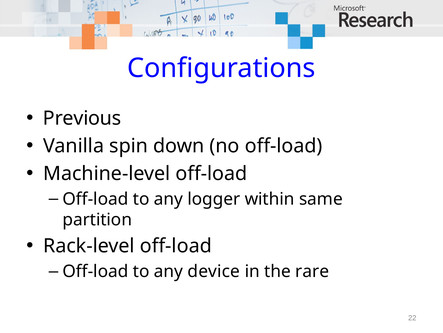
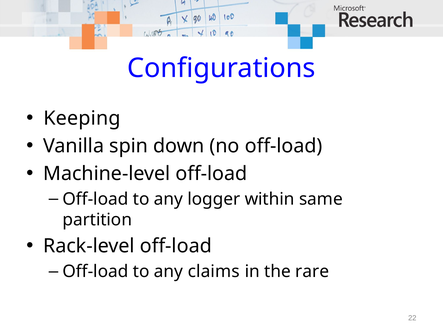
Previous: Previous -> Keeping (82, 118)
device: device -> claims (214, 271)
